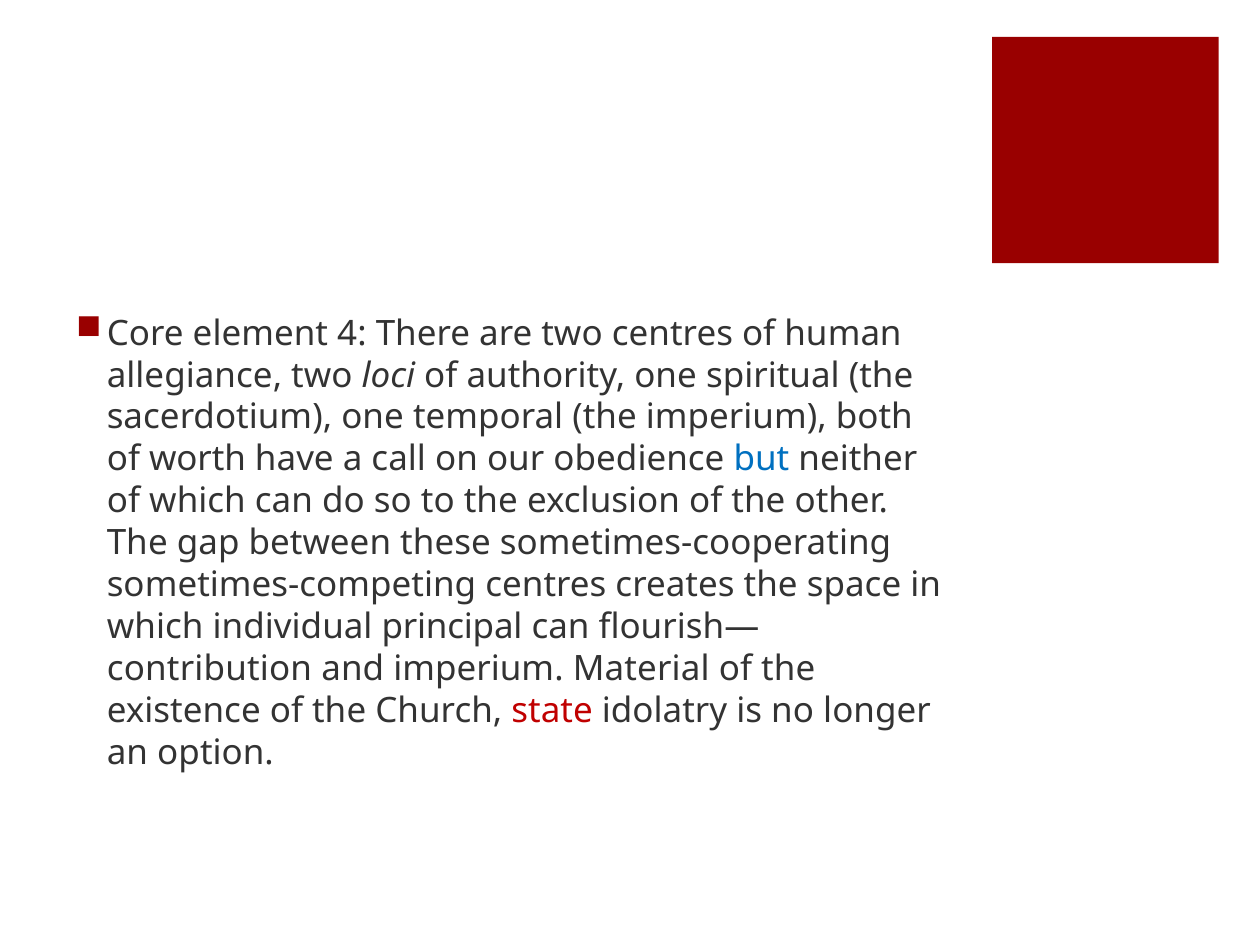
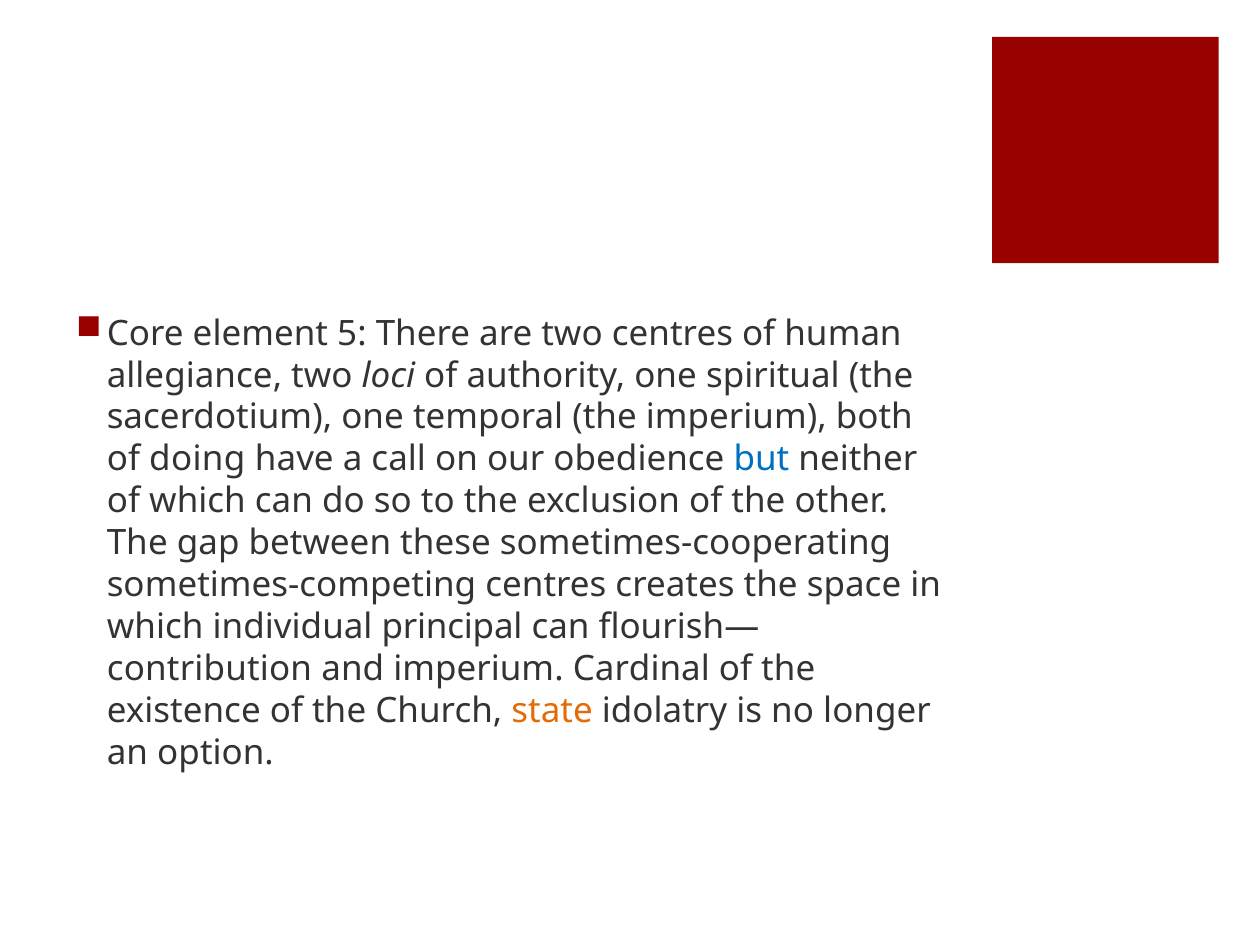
4: 4 -> 5 (352, 334)
worth: worth -> doing (197, 460)
Material: Material -> Cardinal (641, 669)
state colour: red -> orange (552, 711)
